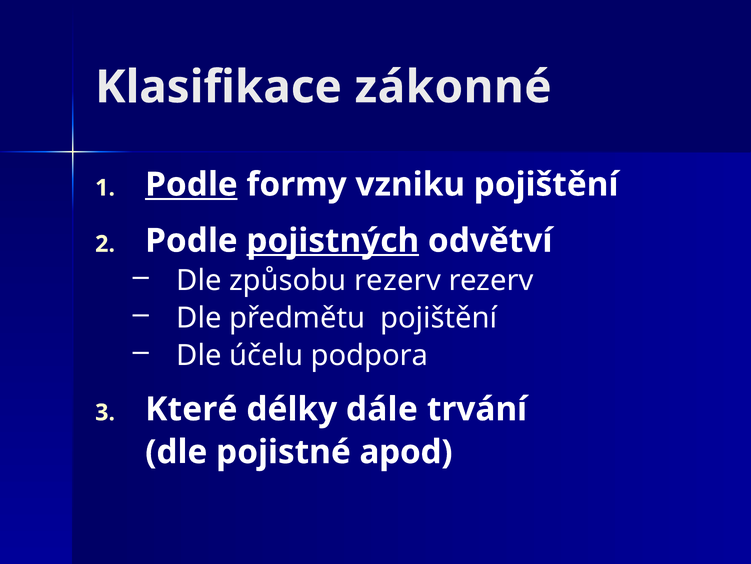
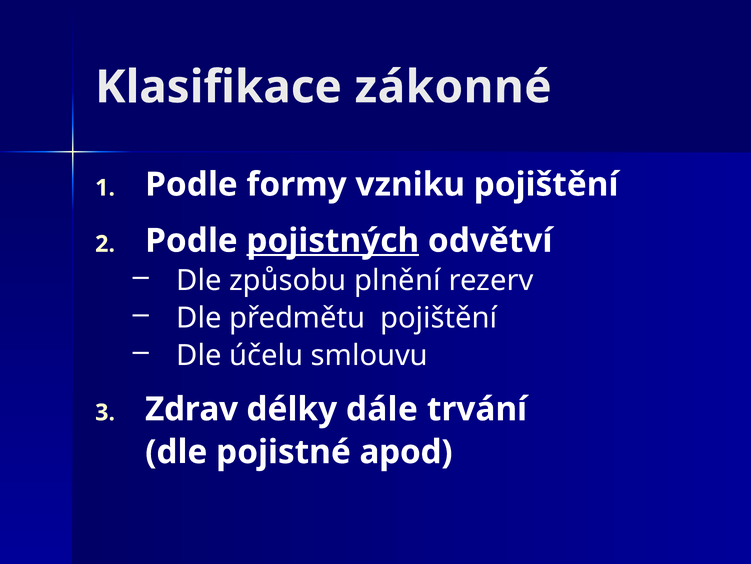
Podle underline: present -> none (191, 184)
způsobu rezerv: rezerv -> plnění (397, 280)
podpora: podpora -> smlouvu (369, 355)
Které: Které -> Zdrav (192, 409)
